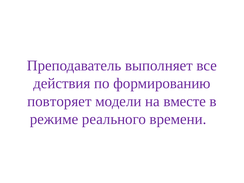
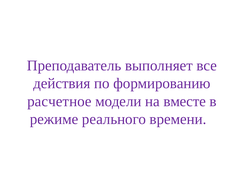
повторяет: повторяет -> расчетное (59, 101)
